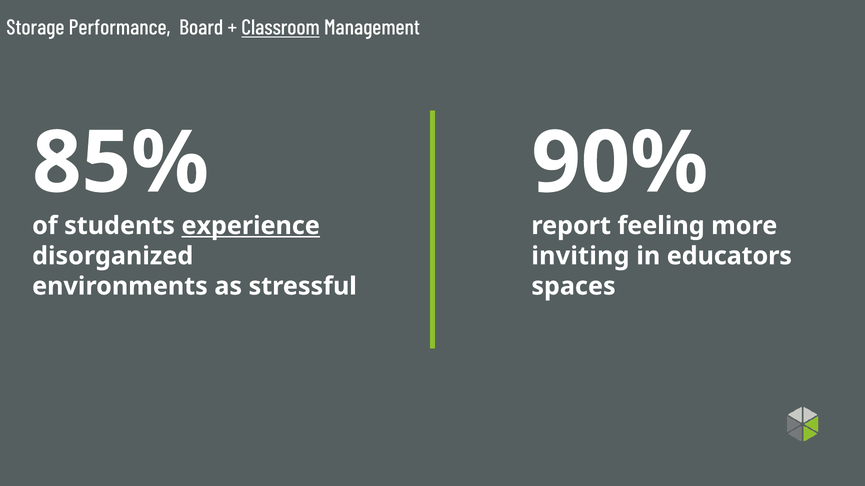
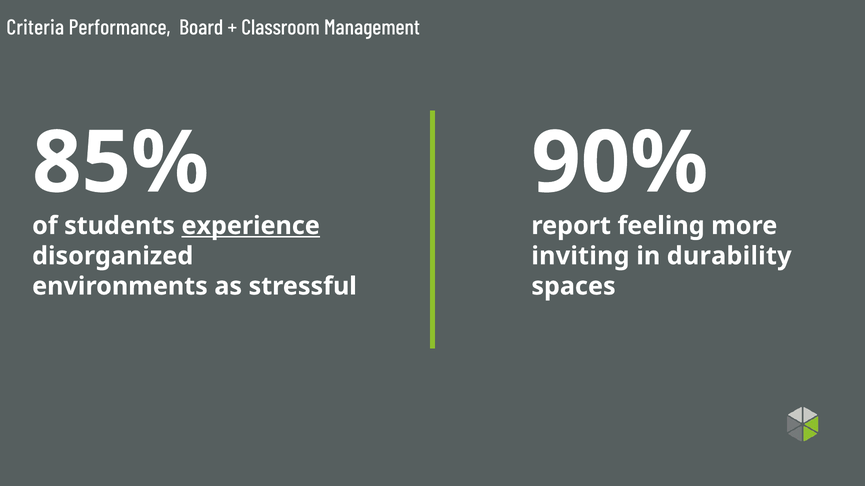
Storage: Storage -> Criteria (35, 28)
Classroom underline: present -> none (281, 28)
educators: educators -> durability (729, 256)
